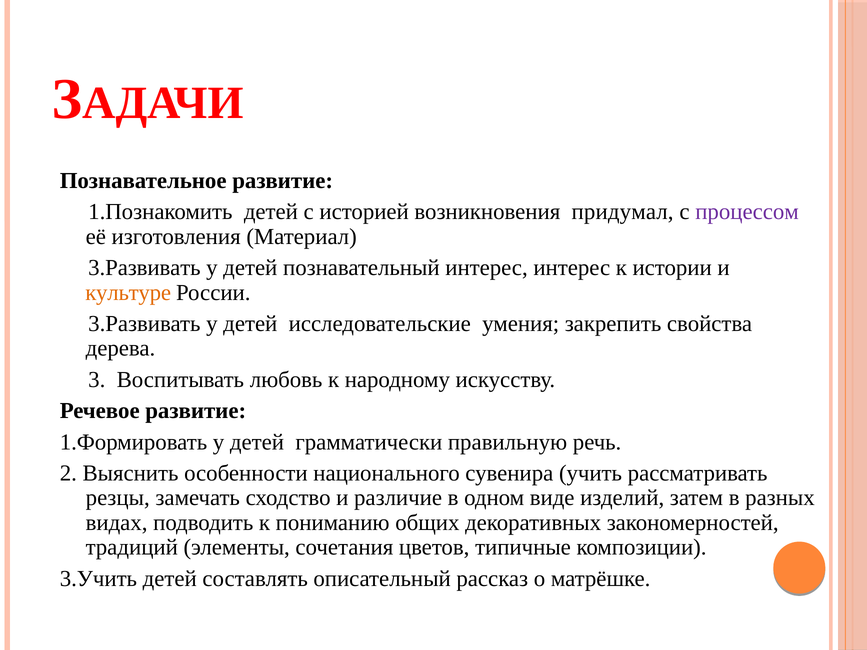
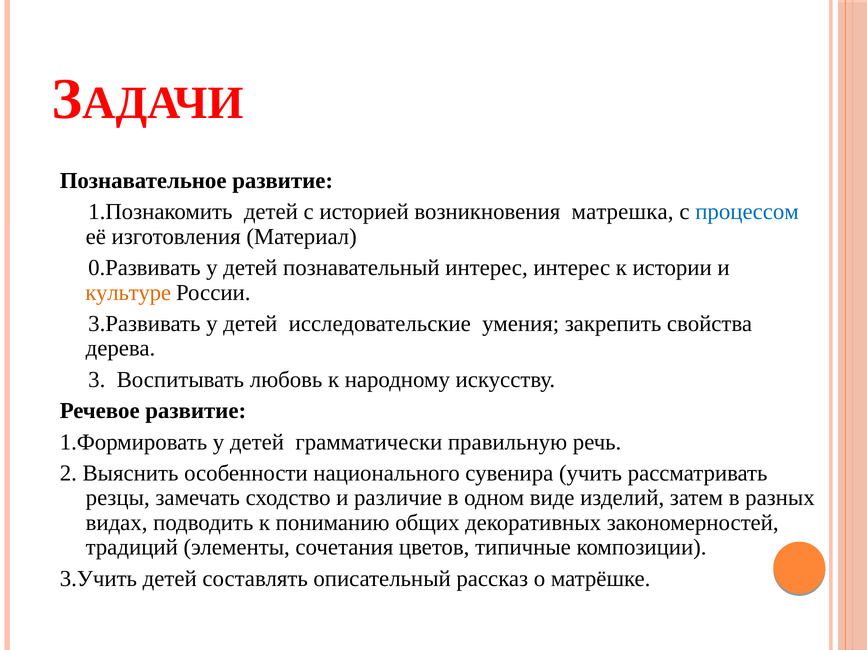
придумал: придумал -> матрешка (623, 212)
процессом colour: purple -> blue (747, 212)
3.Развивать: 3.Развивать -> 0.Развивать (144, 268)
